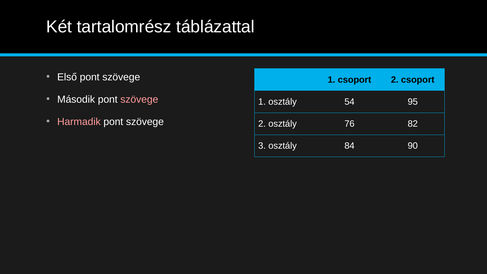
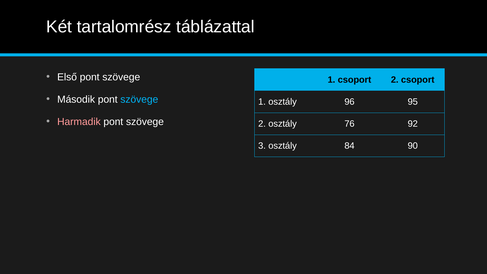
szövege colour: pink -> light blue (139, 99)
54: 54 -> 96 (349, 102)
82: 82 -> 92 (413, 124)
